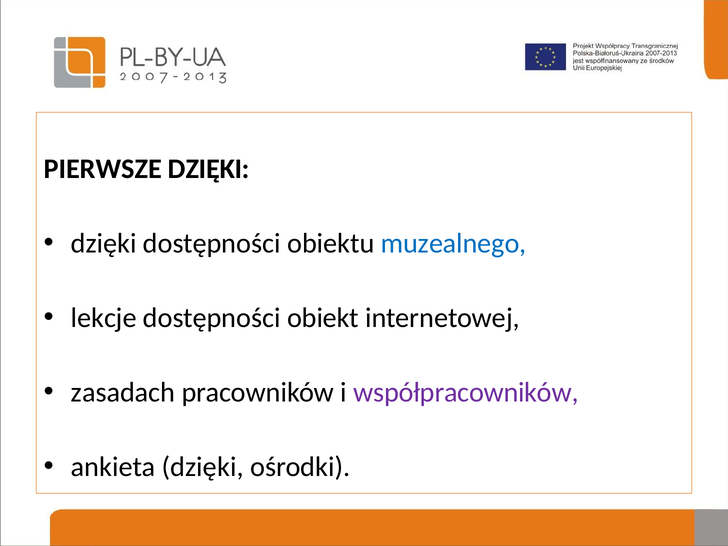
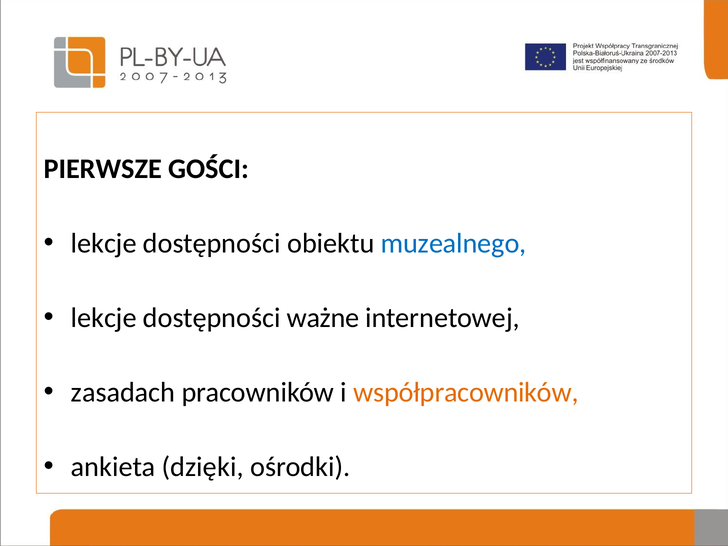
PIERWSZE DZIĘKI: DZIĘKI -> GOŚCI (209, 169)
dzięki: dzięki -> lekcje (104, 244)
obiekt: obiekt -> ważne (323, 318)
współpracowników colour: purple -> orange (466, 392)
